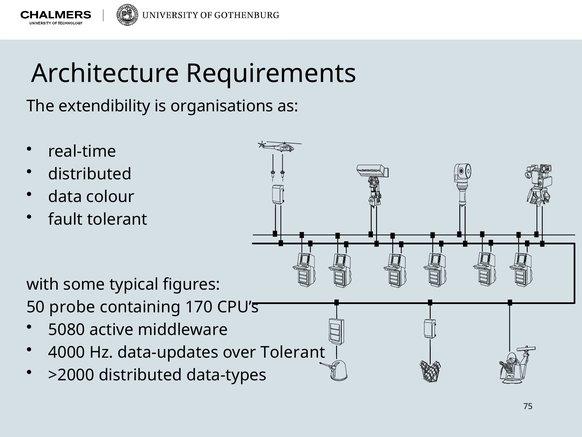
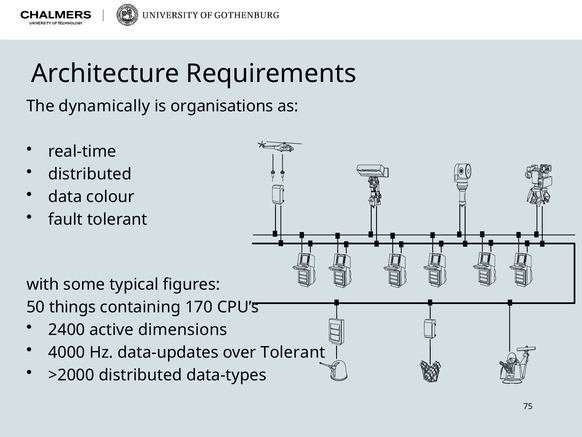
extendibility: extendibility -> dynamically (104, 106)
probe: probe -> things (72, 307)
5080: 5080 -> 2400 (67, 329)
middleware: middleware -> dimensions (183, 329)
